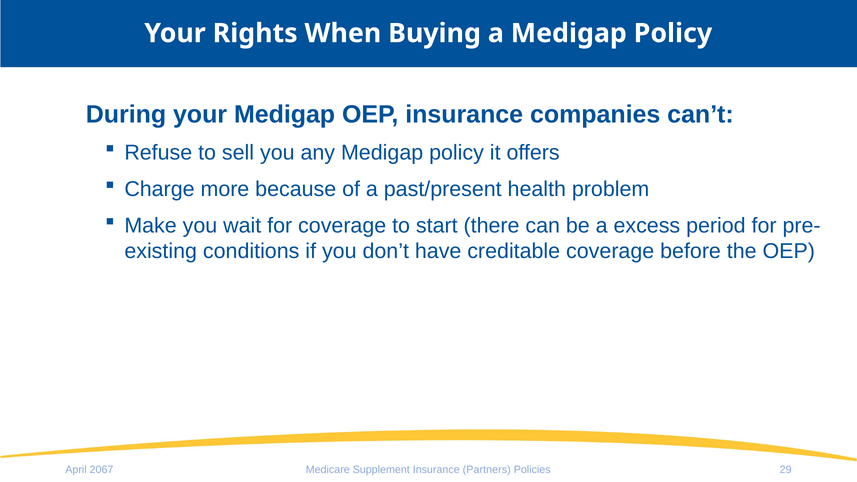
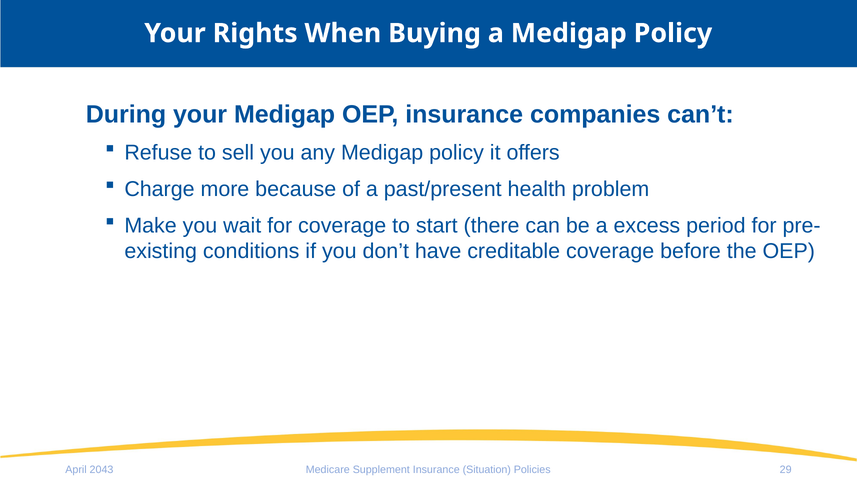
2067: 2067 -> 2043 (102, 470)
Partners: Partners -> Situation (487, 470)
